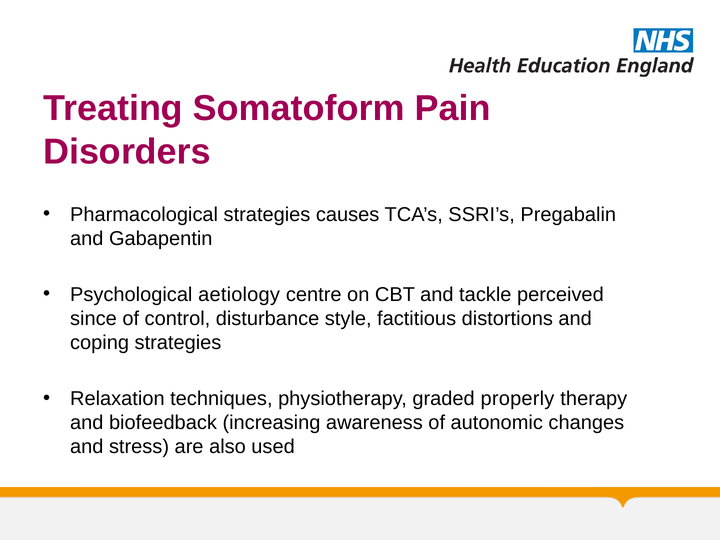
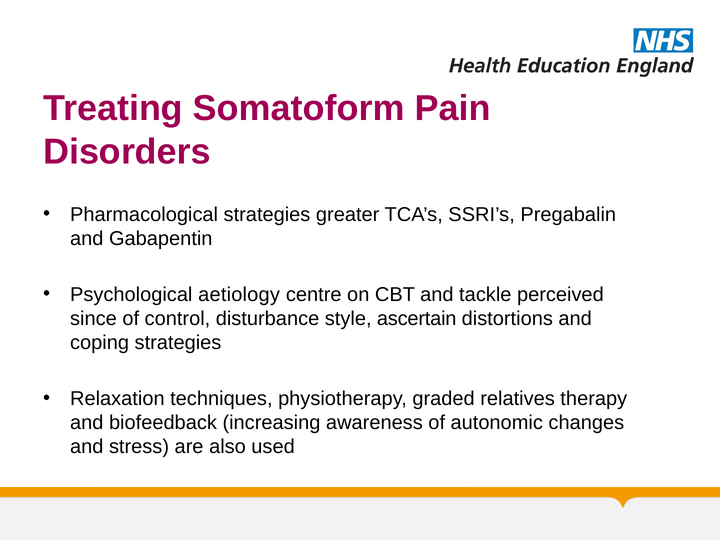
causes: causes -> greater (348, 214)
factitious: factitious -> ascertain (417, 319)
properly: properly -> relatives (518, 399)
